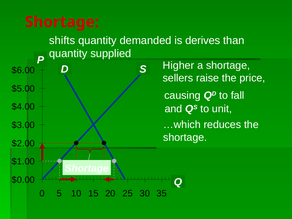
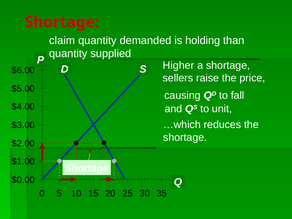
shifts: shifts -> claim (62, 40)
derives: derives -> holding (203, 40)
